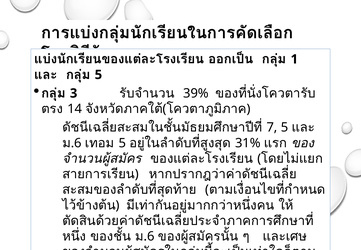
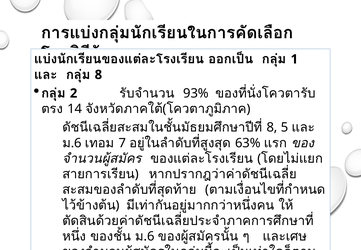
5: 5 -> 8 (98, 75)
3: 3 -> 2 (74, 93)
39%: 39% -> 93% (196, 93)
7: 7 -> 8 (272, 127)
5: 5 -> 7 (122, 143)
31%: 31% -> 63% (248, 143)
